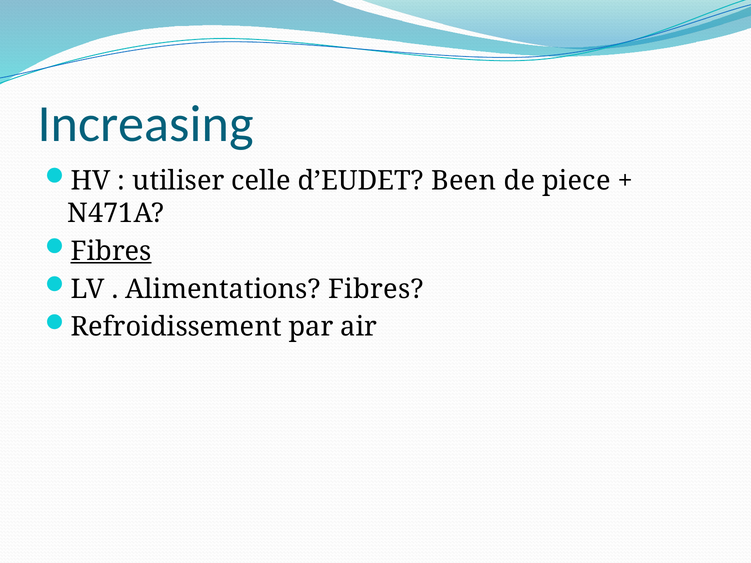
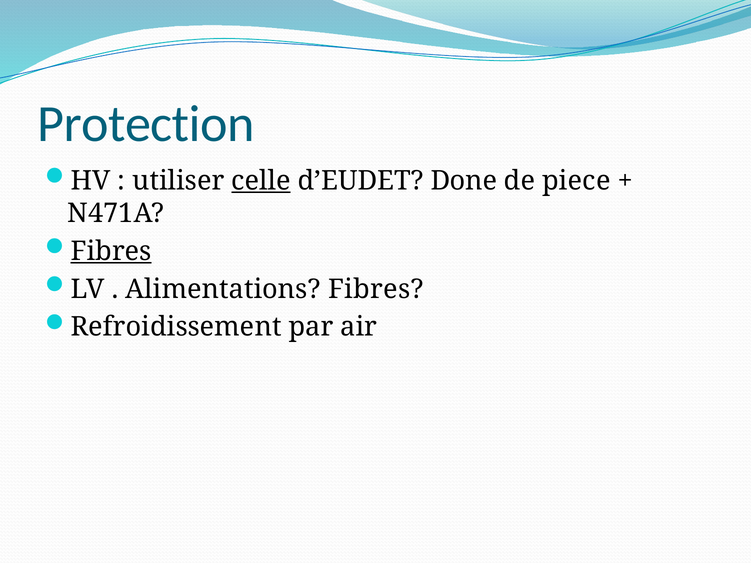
Increasing: Increasing -> Protection (146, 124)
celle underline: none -> present (261, 181)
Been: Been -> Done (464, 181)
